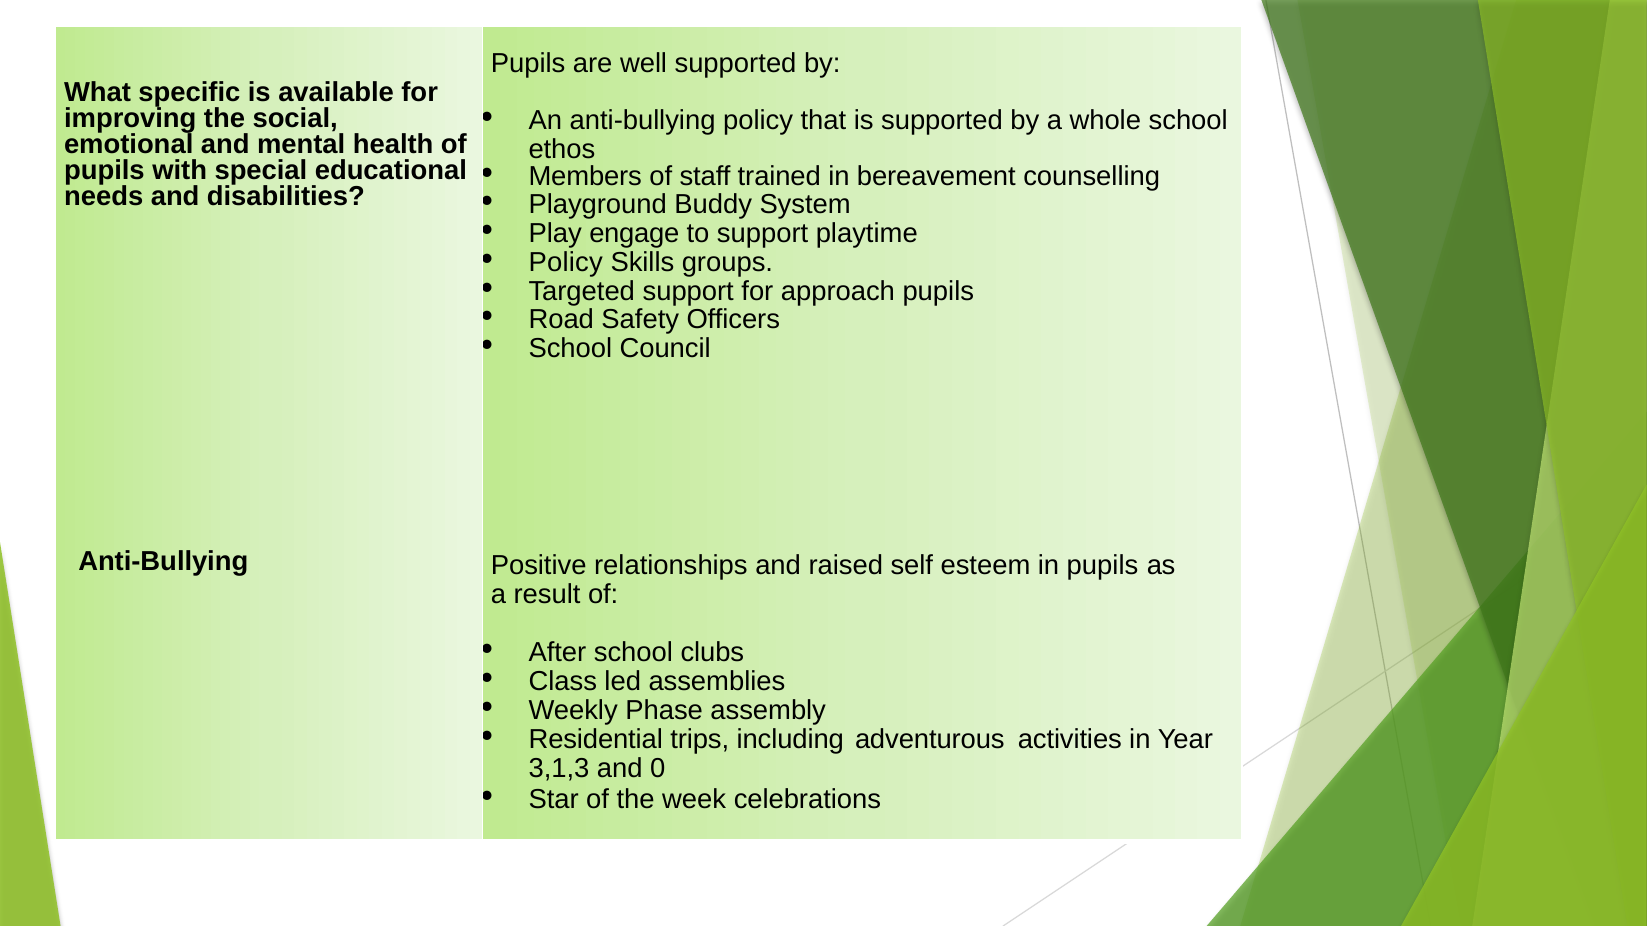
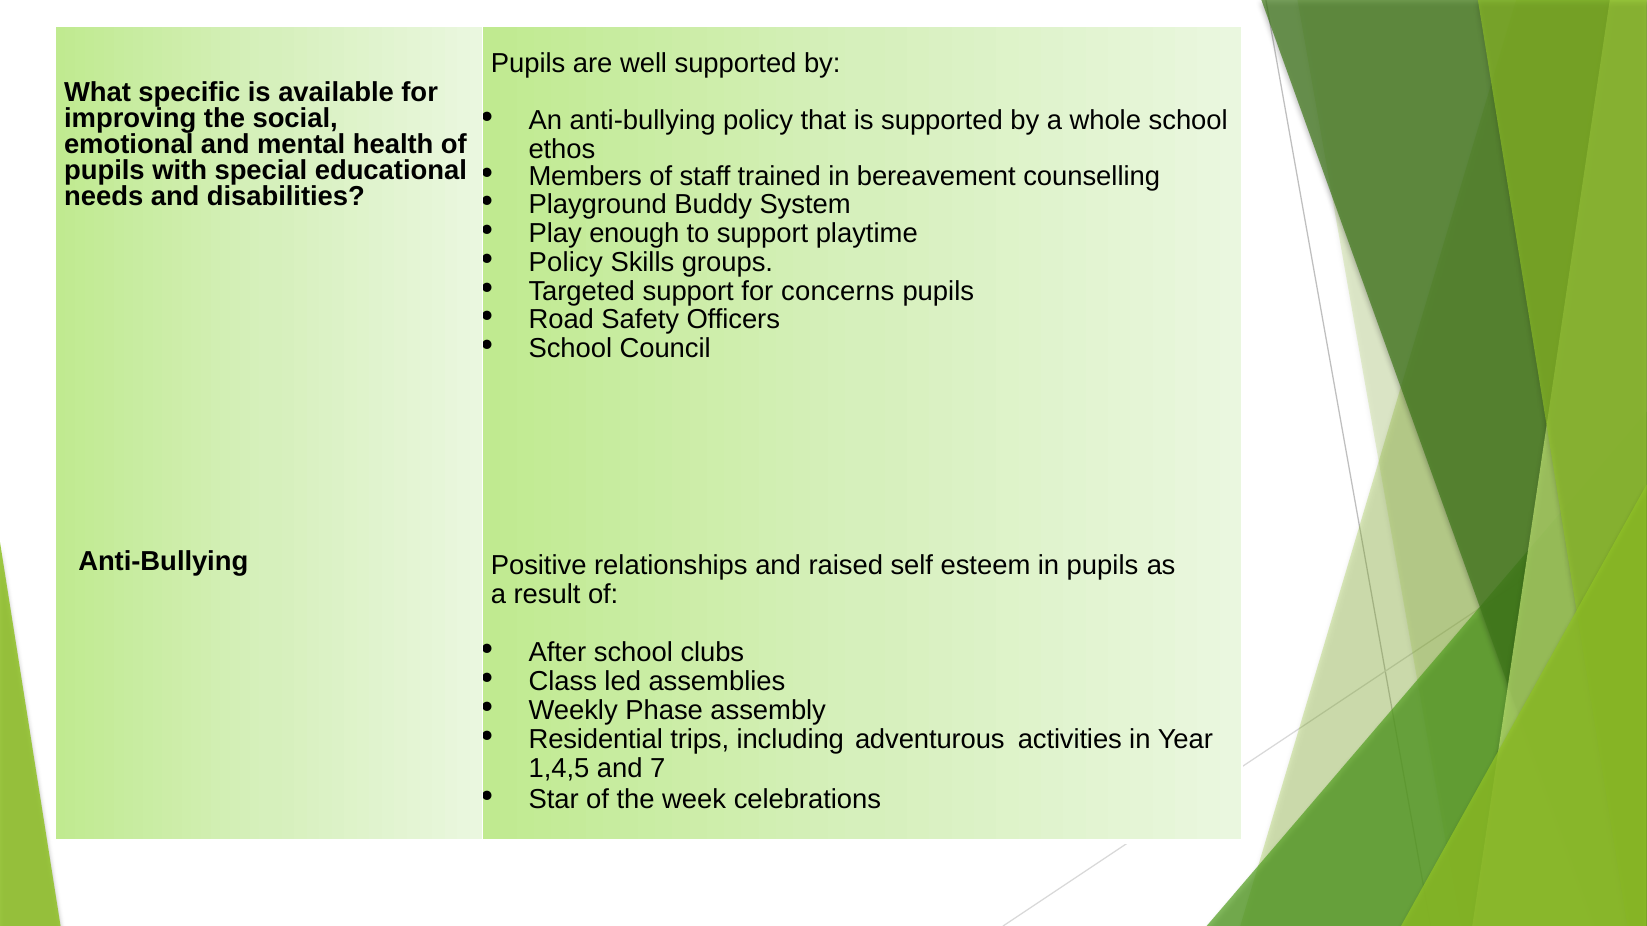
engage: engage -> enough (634, 233)
approach: approach -> concerns (838, 291)
3,1,3: 3,1,3 -> 1,4,5 (559, 769)
0: 0 -> 7 (658, 769)
